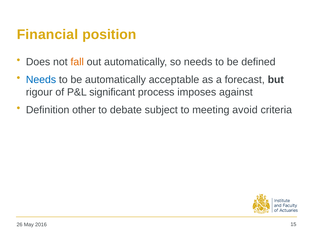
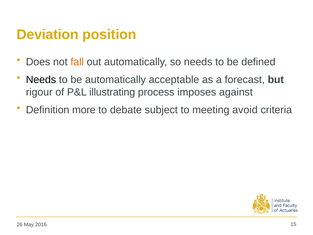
Financial: Financial -> Deviation (48, 34)
Needs colour: blue -> black (41, 80)
significant: significant -> illustrating (112, 92)
other: other -> more (84, 110)
